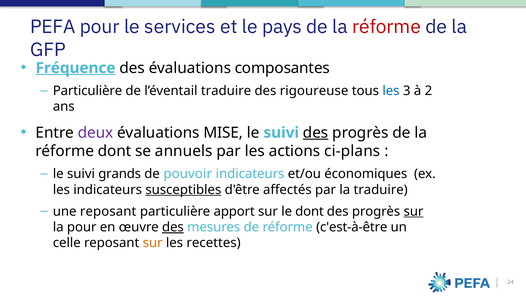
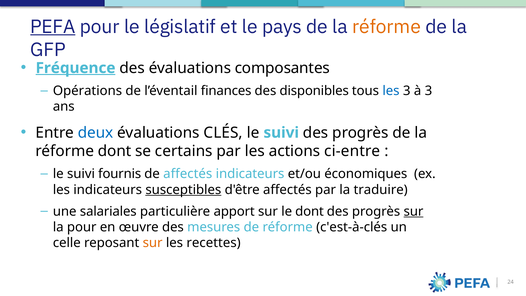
PEFA underline: none -> present (53, 27)
services: services -> législatif (180, 27)
réforme colour: red -> orange (387, 27)
Particulière: Particulière -> Opérations (87, 91)
l’éventail traduire: traduire -> finances (226, 91)
rigoureuse: rigoureuse -> disponibles (314, 91)
à 2: 2 -> 3 (428, 91)
deux colour: purple -> blue (96, 133)
MISE: MISE -> CLÉS (223, 133)
des underline: present -> none (316, 133)
annuels: annuels -> certains (184, 151)
ci-plans: ci-plans -> ci-entre (352, 151)
grands: grands -> fournis (120, 174)
de pouvoir: pouvoir -> affectés (188, 174)
une reposant: reposant -> salariales (108, 211)
des underline: present -> none (173, 227)
c'est-à-être: c'est-à-être -> c'est-à-clés (352, 227)
